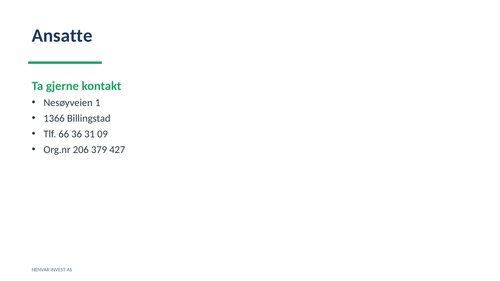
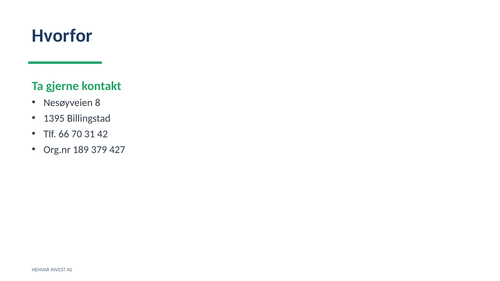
Ansatte: Ansatte -> Hvorfor (62, 36)
1: 1 -> 8 (98, 103)
1366: 1366 -> 1395 (54, 118)
36: 36 -> 70 (77, 134)
09: 09 -> 42 (103, 134)
206: 206 -> 189 (81, 150)
